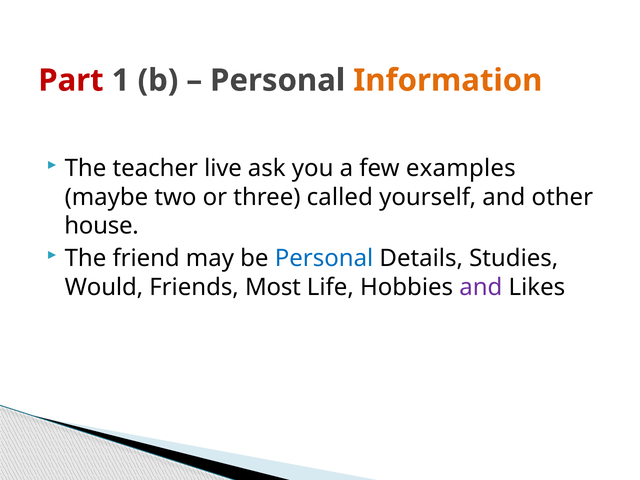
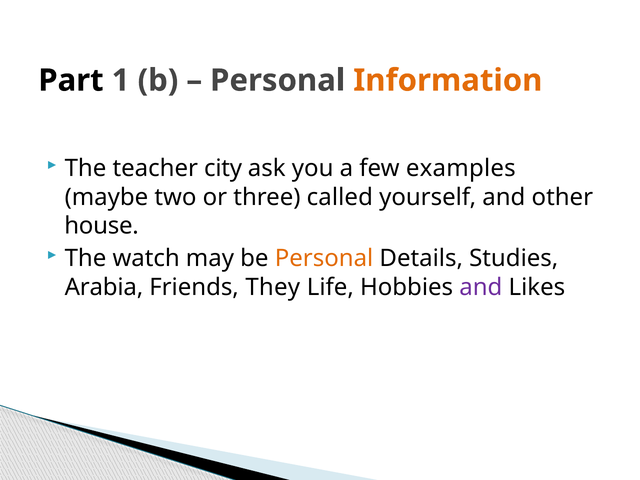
Part colour: red -> black (71, 80)
live: live -> city (223, 168)
friend: friend -> watch (146, 258)
Personal colour: blue -> orange (324, 258)
Would: Would -> Arabia (104, 287)
Most: Most -> They (273, 287)
